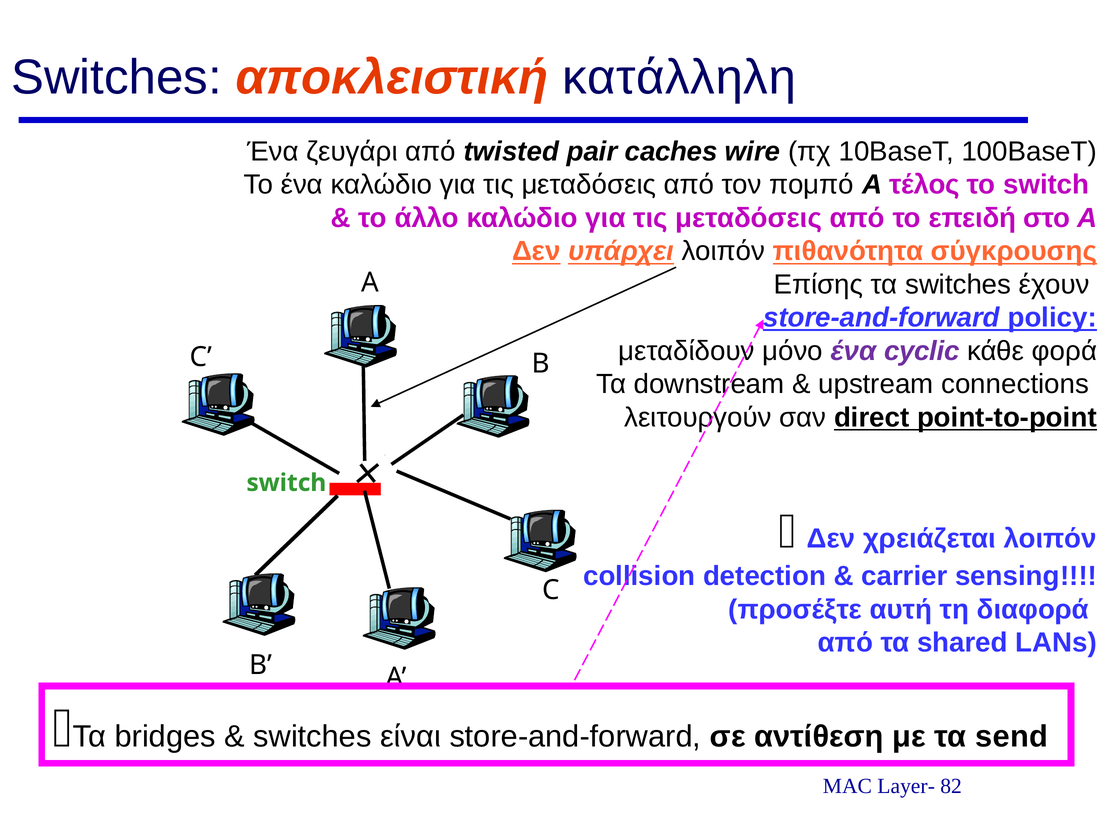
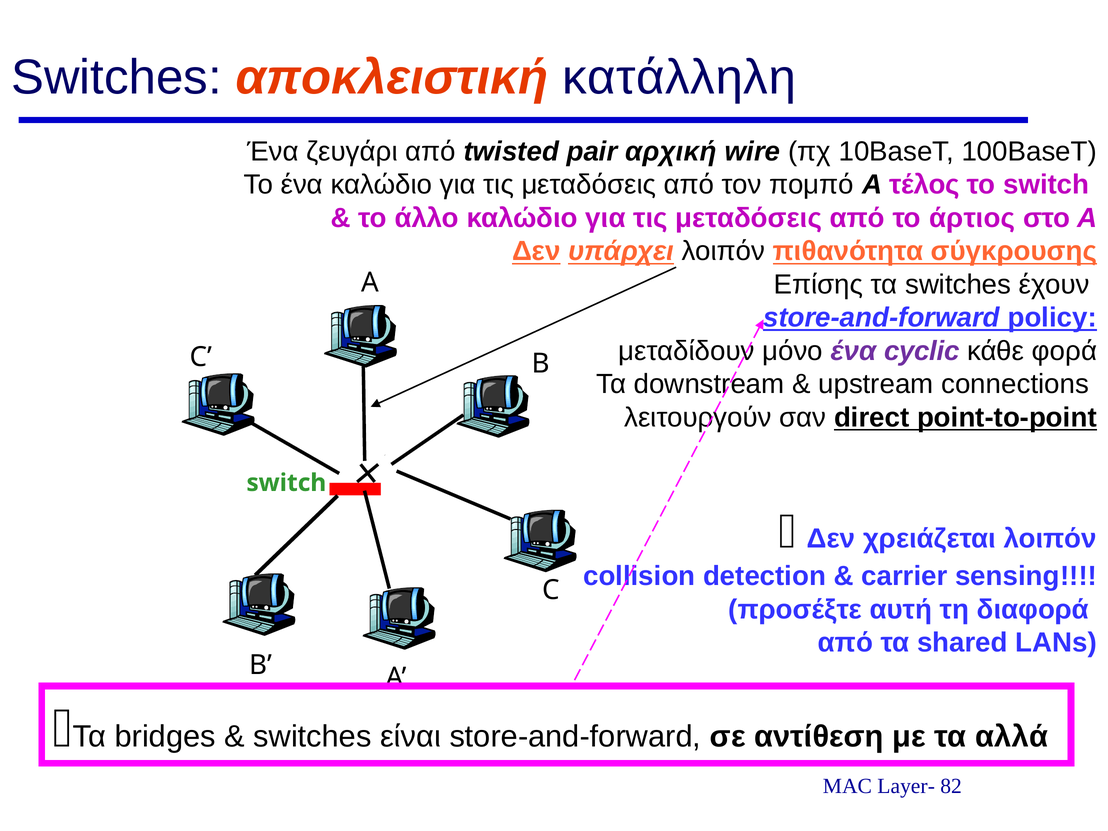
caches: caches -> αρχική (671, 152)
επειδή: επειδή -> άρτιος (972, 218)
send: send -> αλλά (1012, 737)
